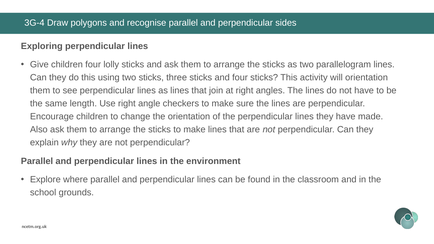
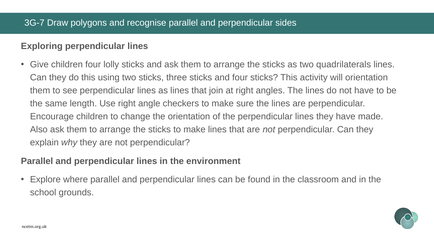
3G-4: 3G-4 -> 3G-7 (34, 23)
parallelogram: parallelogram -> quadrilaterals (344, 65)
